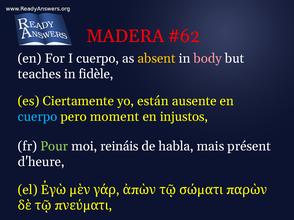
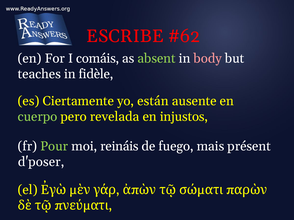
MADERA: MADERA -> ESCRIBE (125, 36)
I cuerpo: cuerpo -> comáis (98, 59)
absent colour: yellow -> light green (157, 59)
cuerpo colour: light blue -> light green (38, 117)
moment: moment -> revelada (115, 117)
habla: habla -> fuego (176, 146)
d'heure: d'heure -> d'poser (41, 162)
